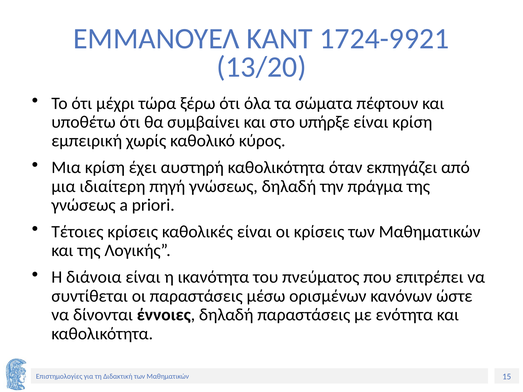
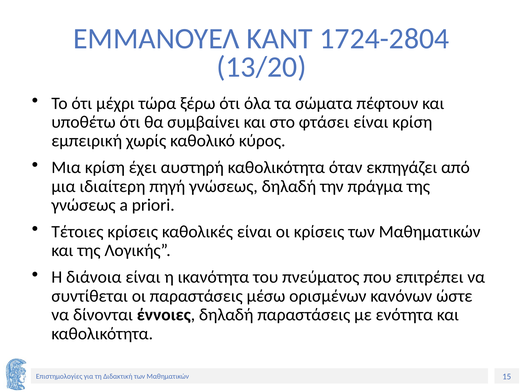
1724-9921: 1724-9921 -> 1724-2804 (384, 39)
υπήρξε: υπήρξε -> φτάσει (324, 122)
